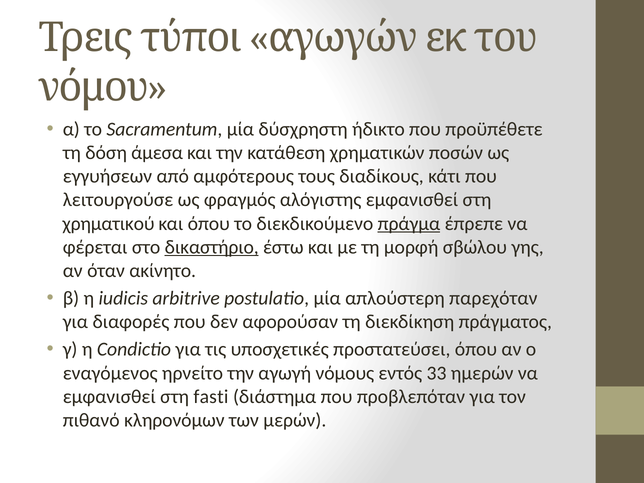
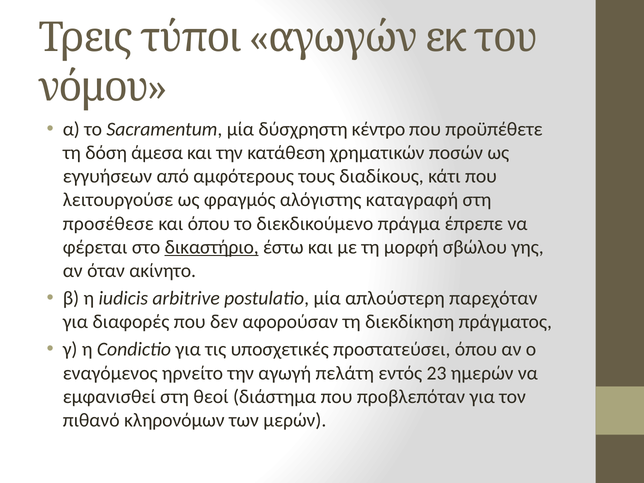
ήδικτο: ήδικτο -> κέντρο (379, 129)
αλόγιστης εμφανισθεί: εμφανισθεί -> καταγραφή (412, 200)
χρηματικού: χρηματικού -> προσέθεσε (108, 224)
πράγμα underline: present -> none (409, 224)
νόμους: νόμους -> πελάτη (345, 373)
33: 33 -> 23 (437, 373)
fasti: fasti -> θεοί (211, 397)
